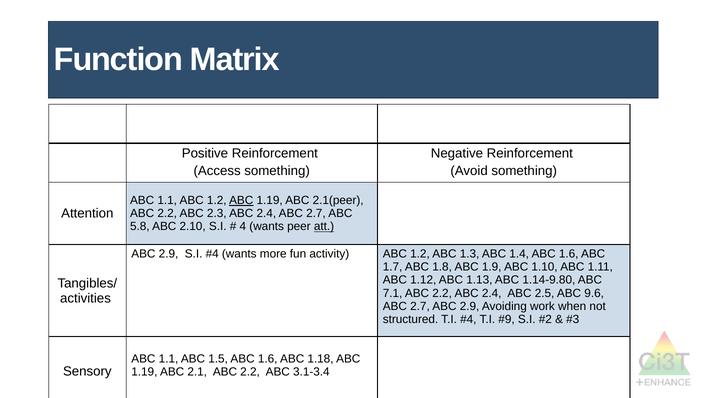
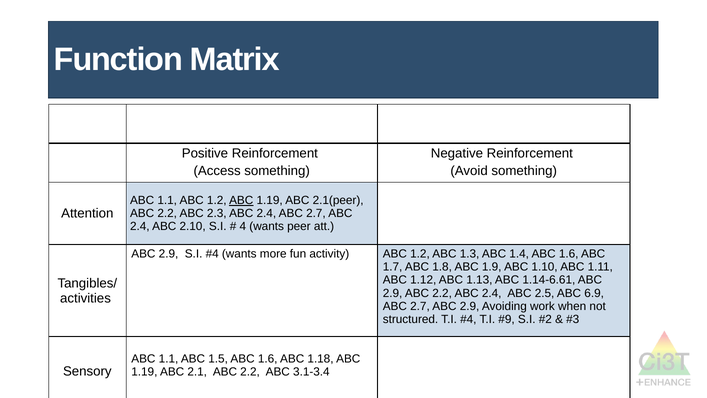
5.8: 5.8 -> 2.4 (140, 226)
att underline: present -> none (324, 226)
1.14-9.80: 1.14-9.80 -> 1.14-6.61 (549, 280)
7.1: 7.1 -> 2.9 (393, 293)
9.6: 9.6 -> 6.9 (594, 293)
